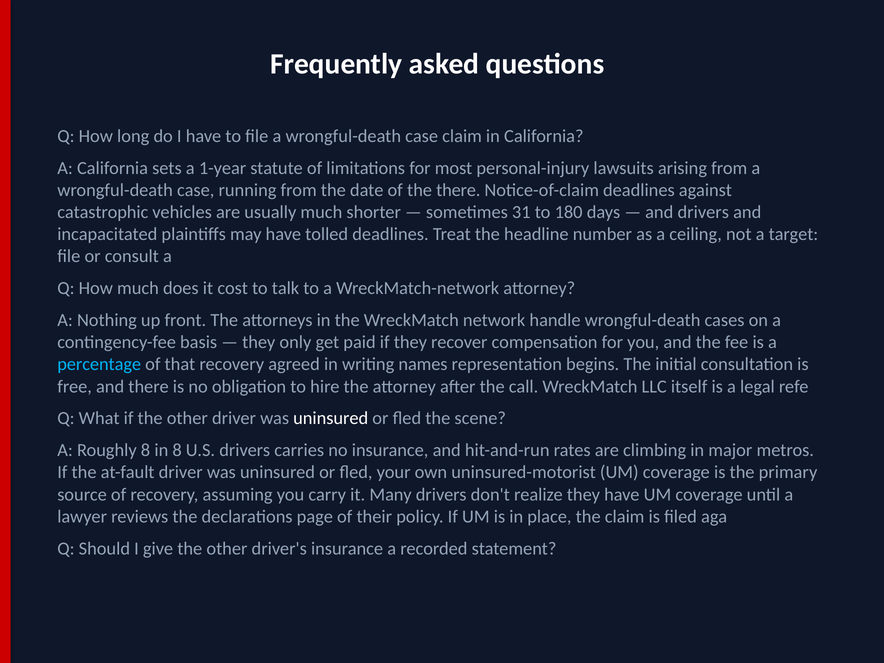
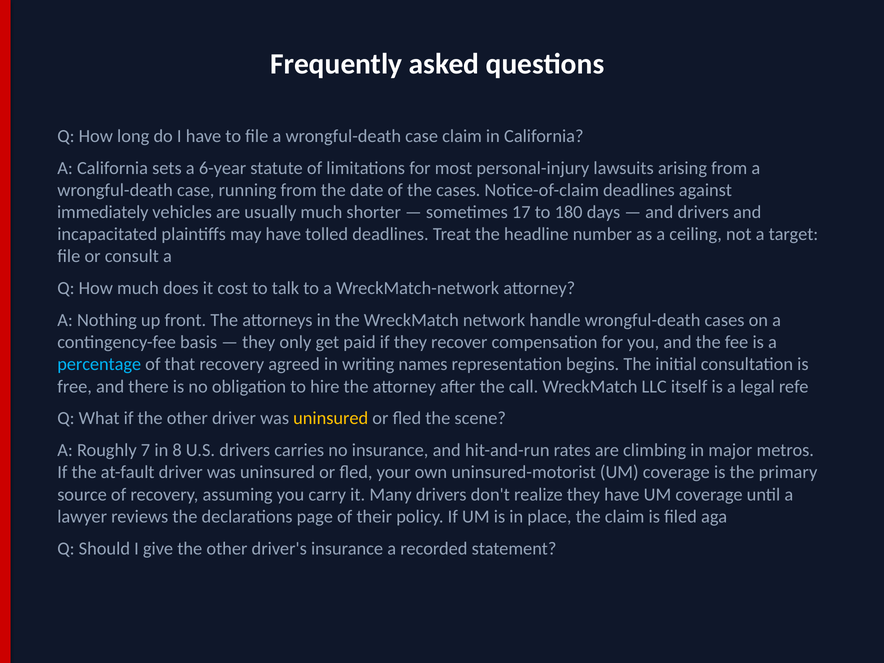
1-year: 1-year -> 6-year (223, 168)
the there: there -> cases (458, 190)
catastrophic: catastrophic -> immediately (103, 212)
31: 31 -> 17 (521, 212)
uninsured colour: white -> yellow (331, 418)
Roughly 8: 8 -> 7 (146, 450)
